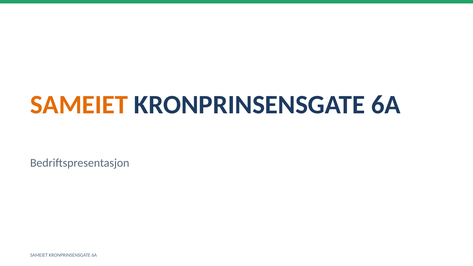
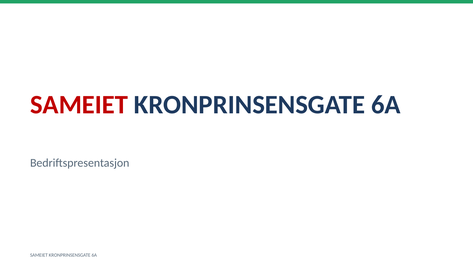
SAMEIET colour: orange -> red (79, 105)
